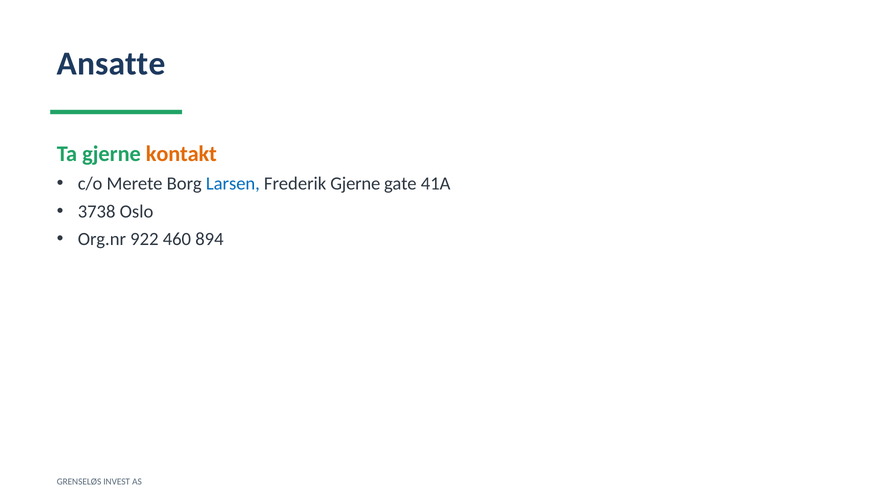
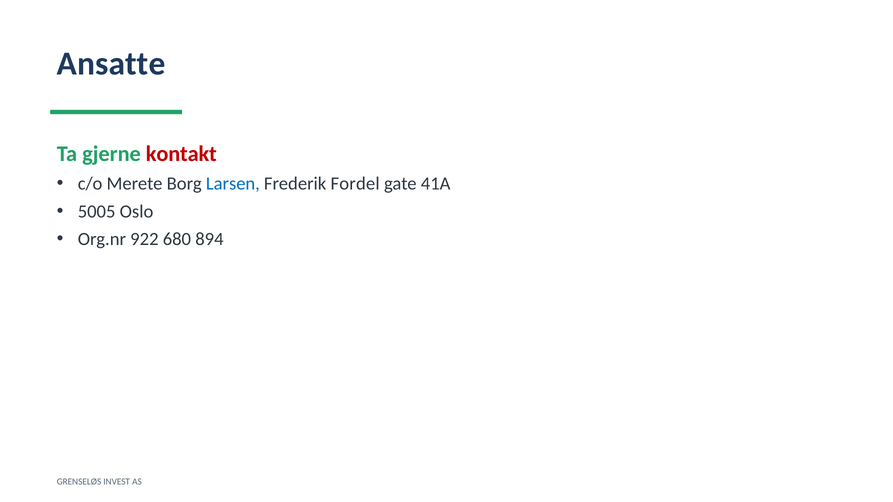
kontakt colour: orange -> red (181, 154)
Frederik Gjerne: Gjerne -> Fordel (355, 184)
3738: 3738 -> 5005 (97, 212)
460: 460 -> 680 (177, 239)
